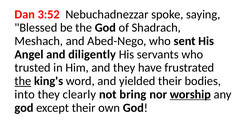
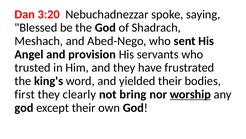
3:52: 3:52 -> 3:20 (49, 14)
diligently: diligently -> provision (92, 54)
the underline: present -> none (23, 81)
into: into -> first (25, 94)
